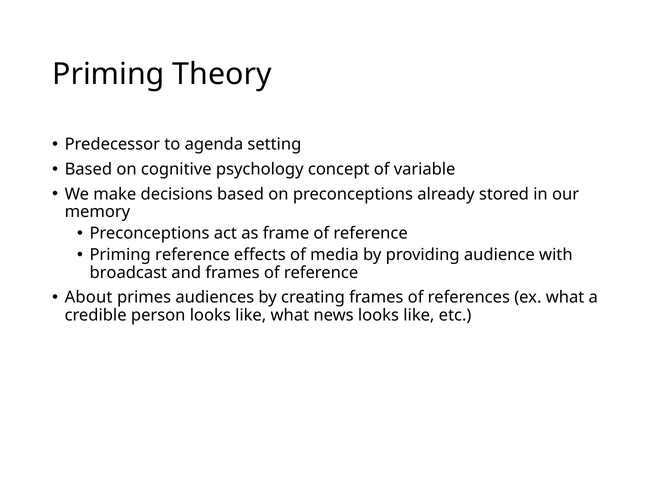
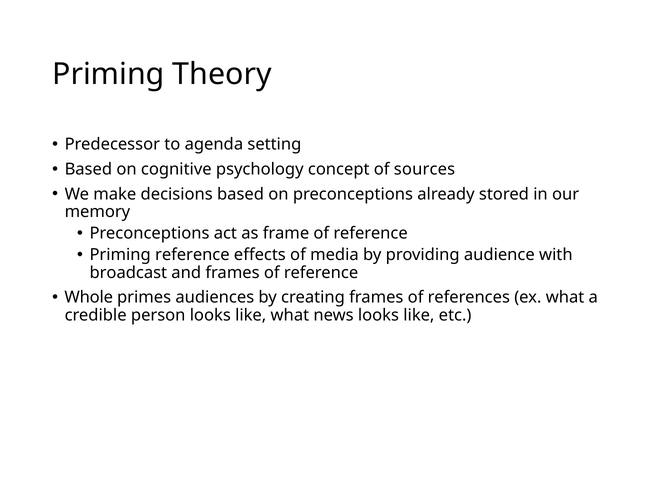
variable: variable -> sources (424, 169)
About: About -> Whole (89, 298)
